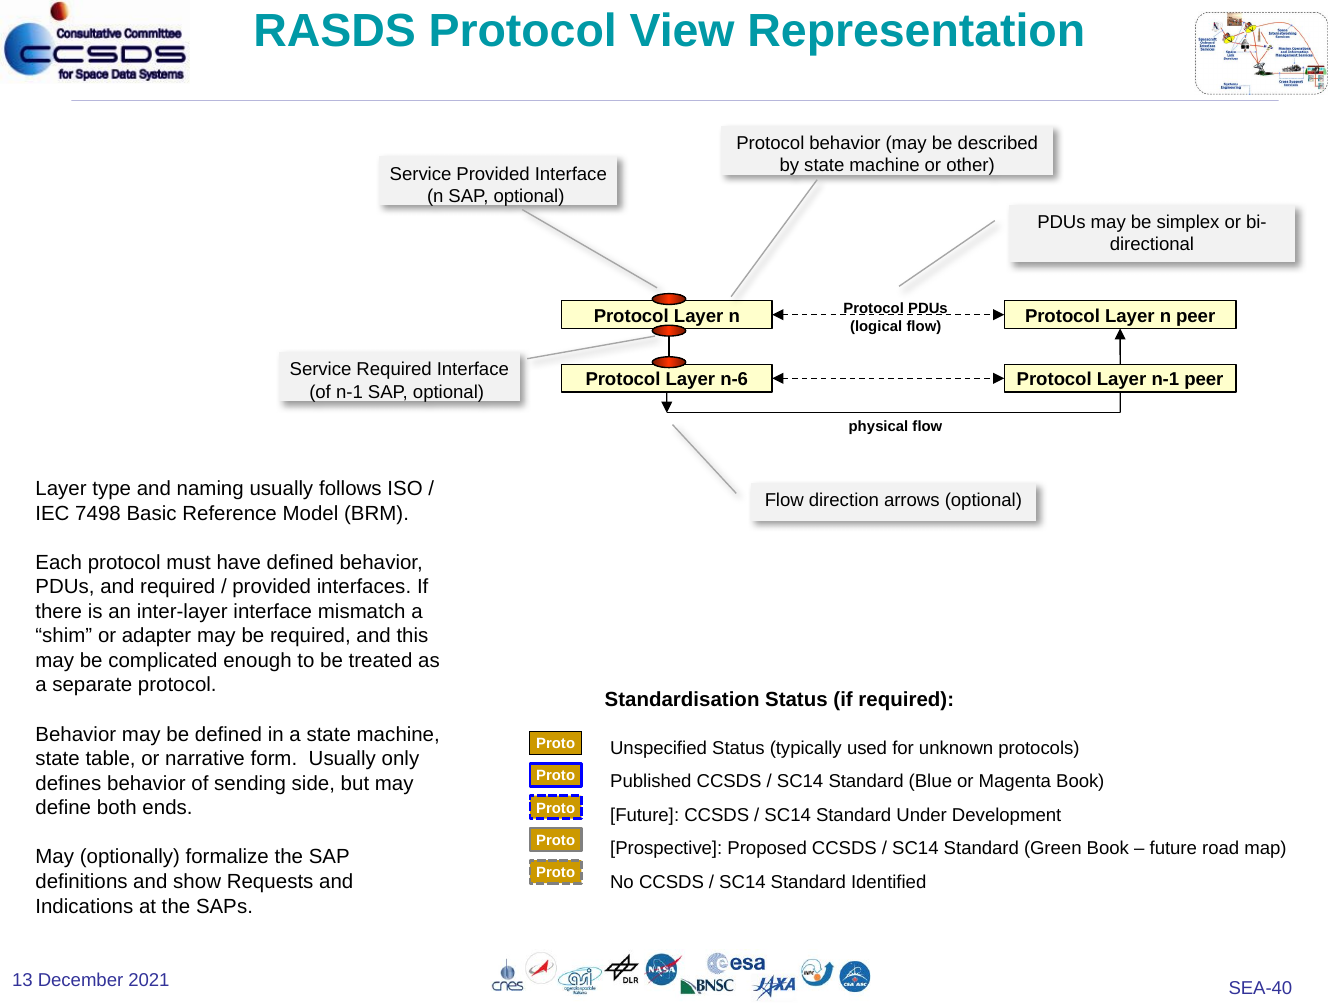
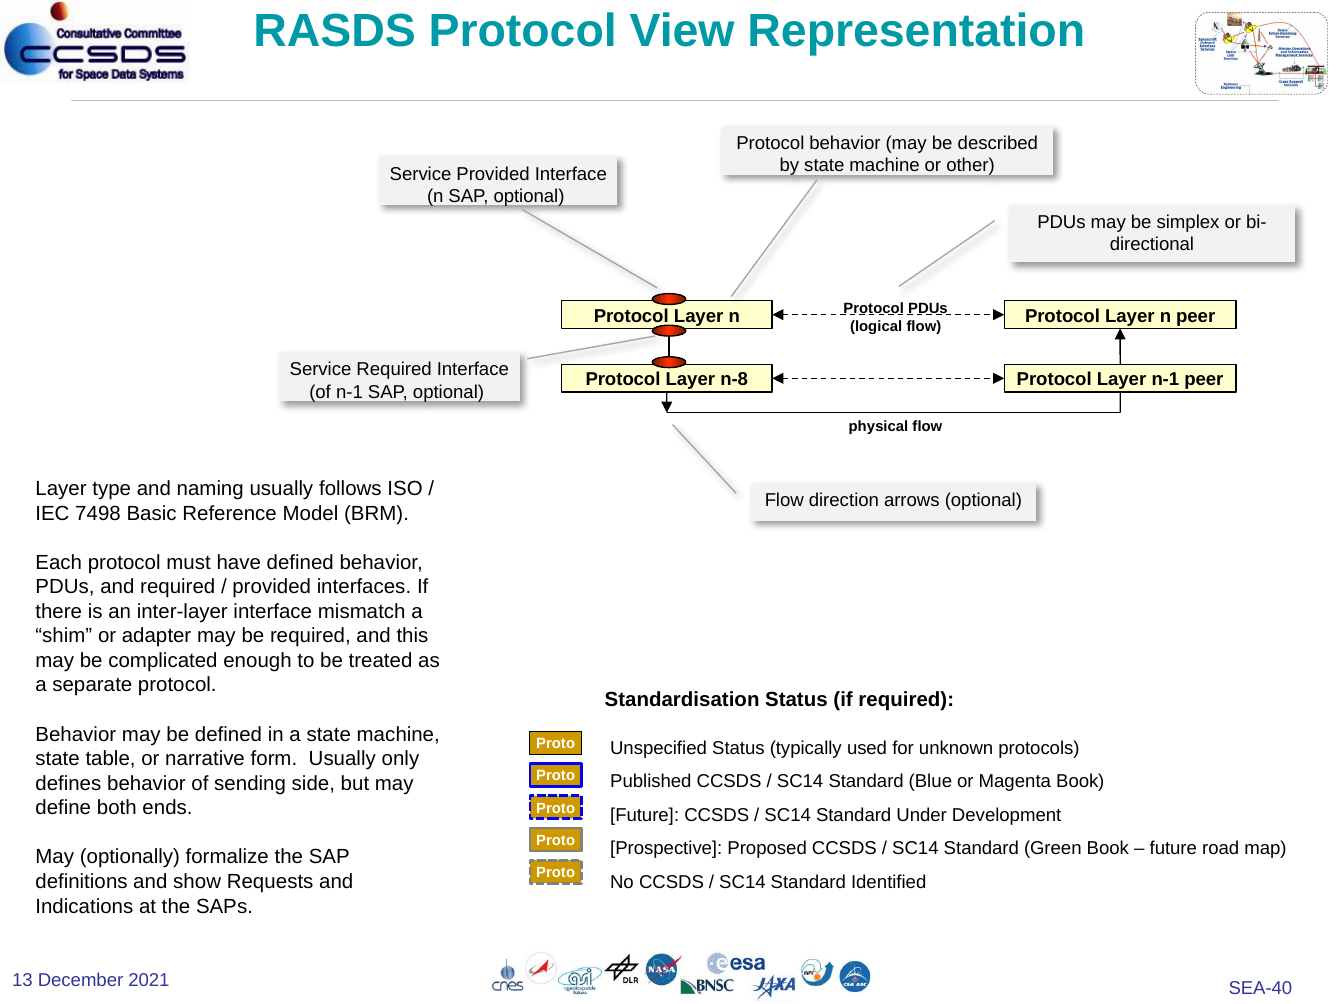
n-6: n-6 -> n-8 (734, 379)
